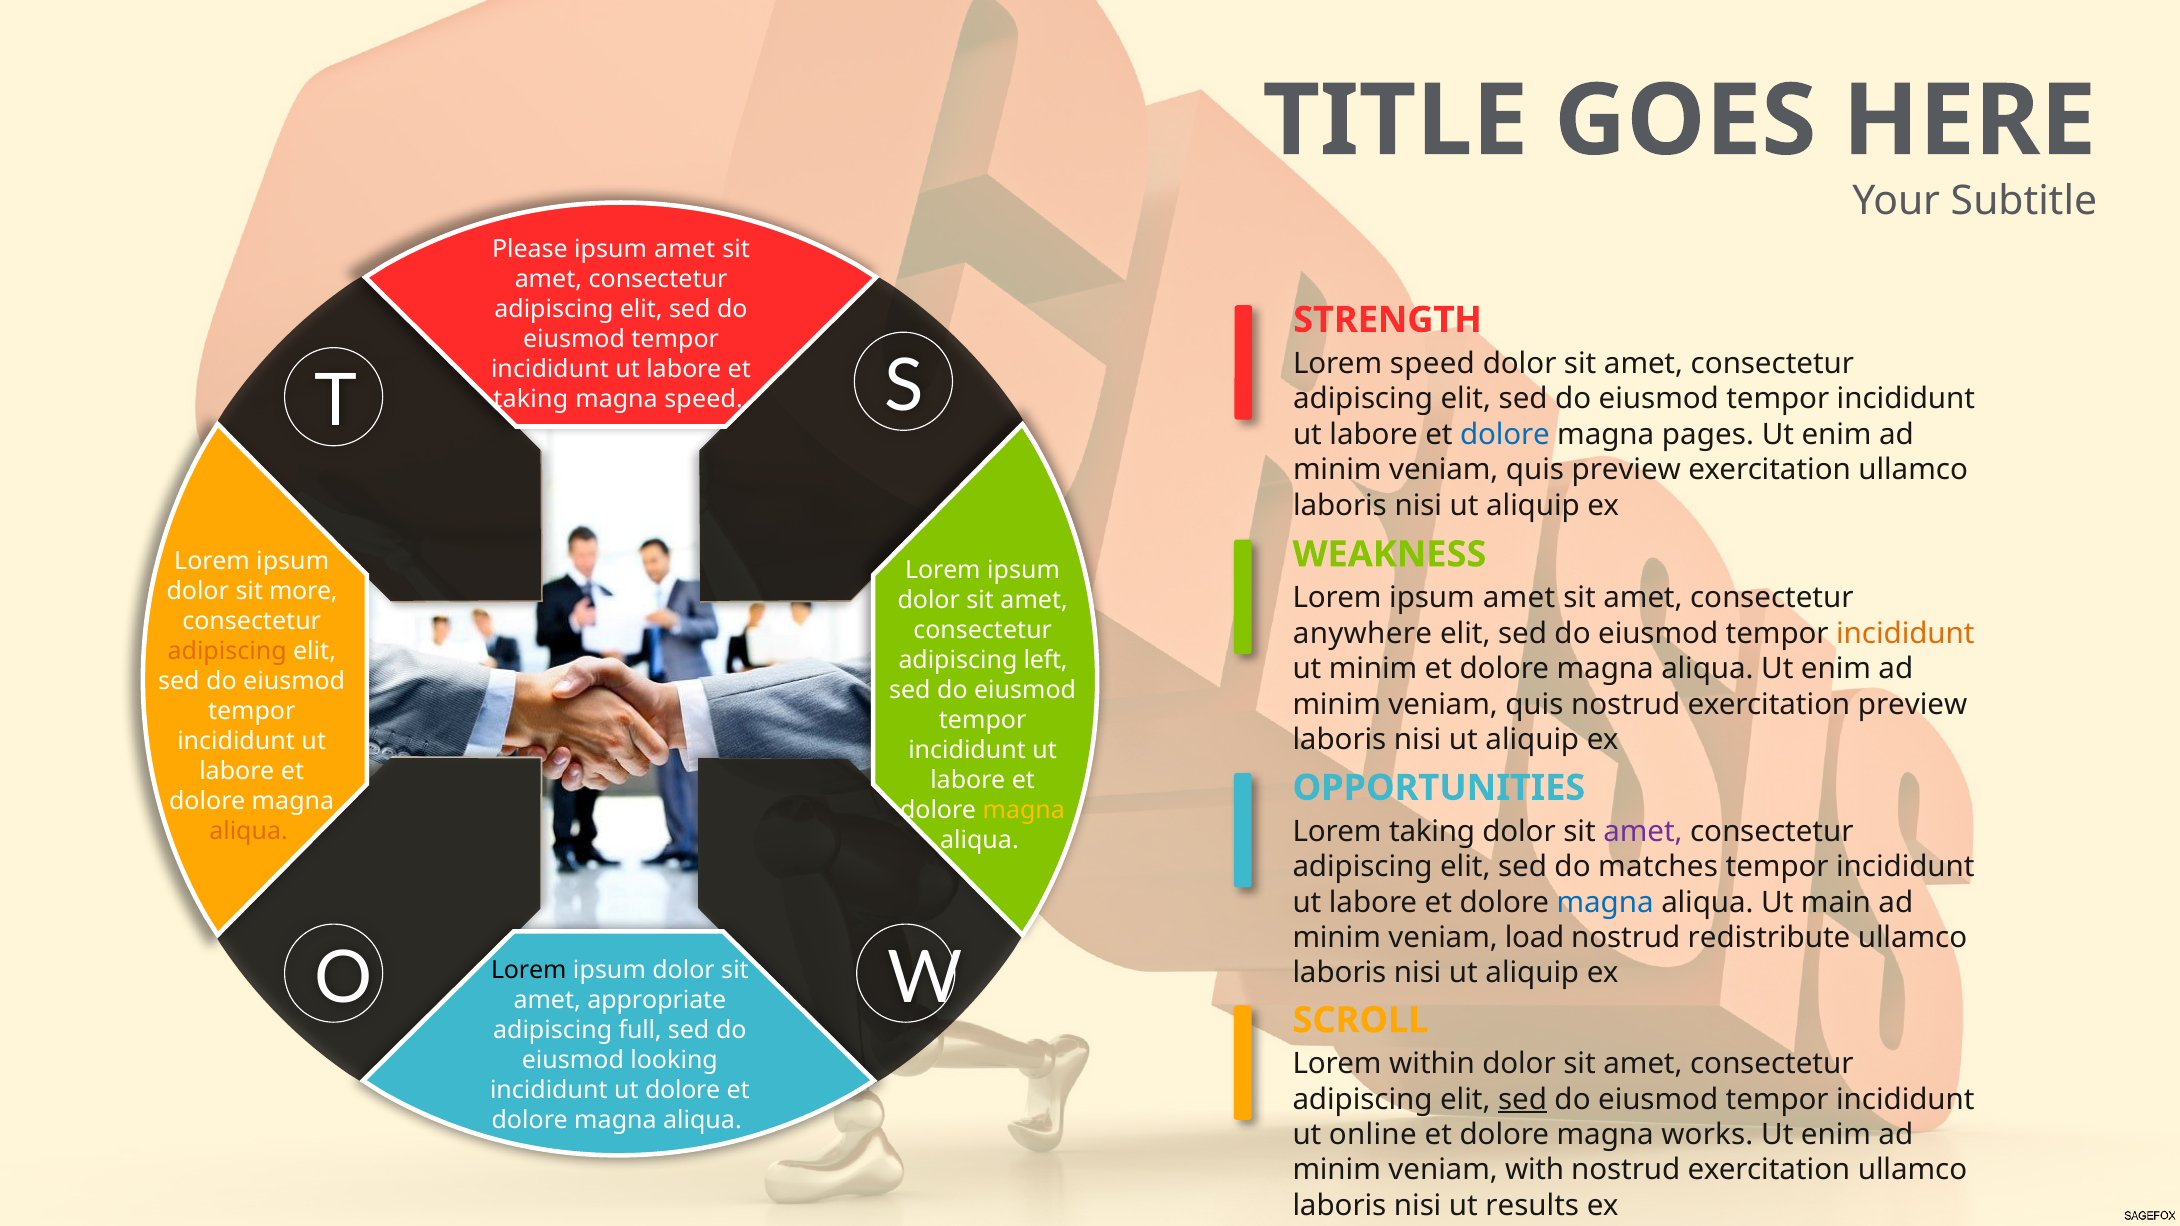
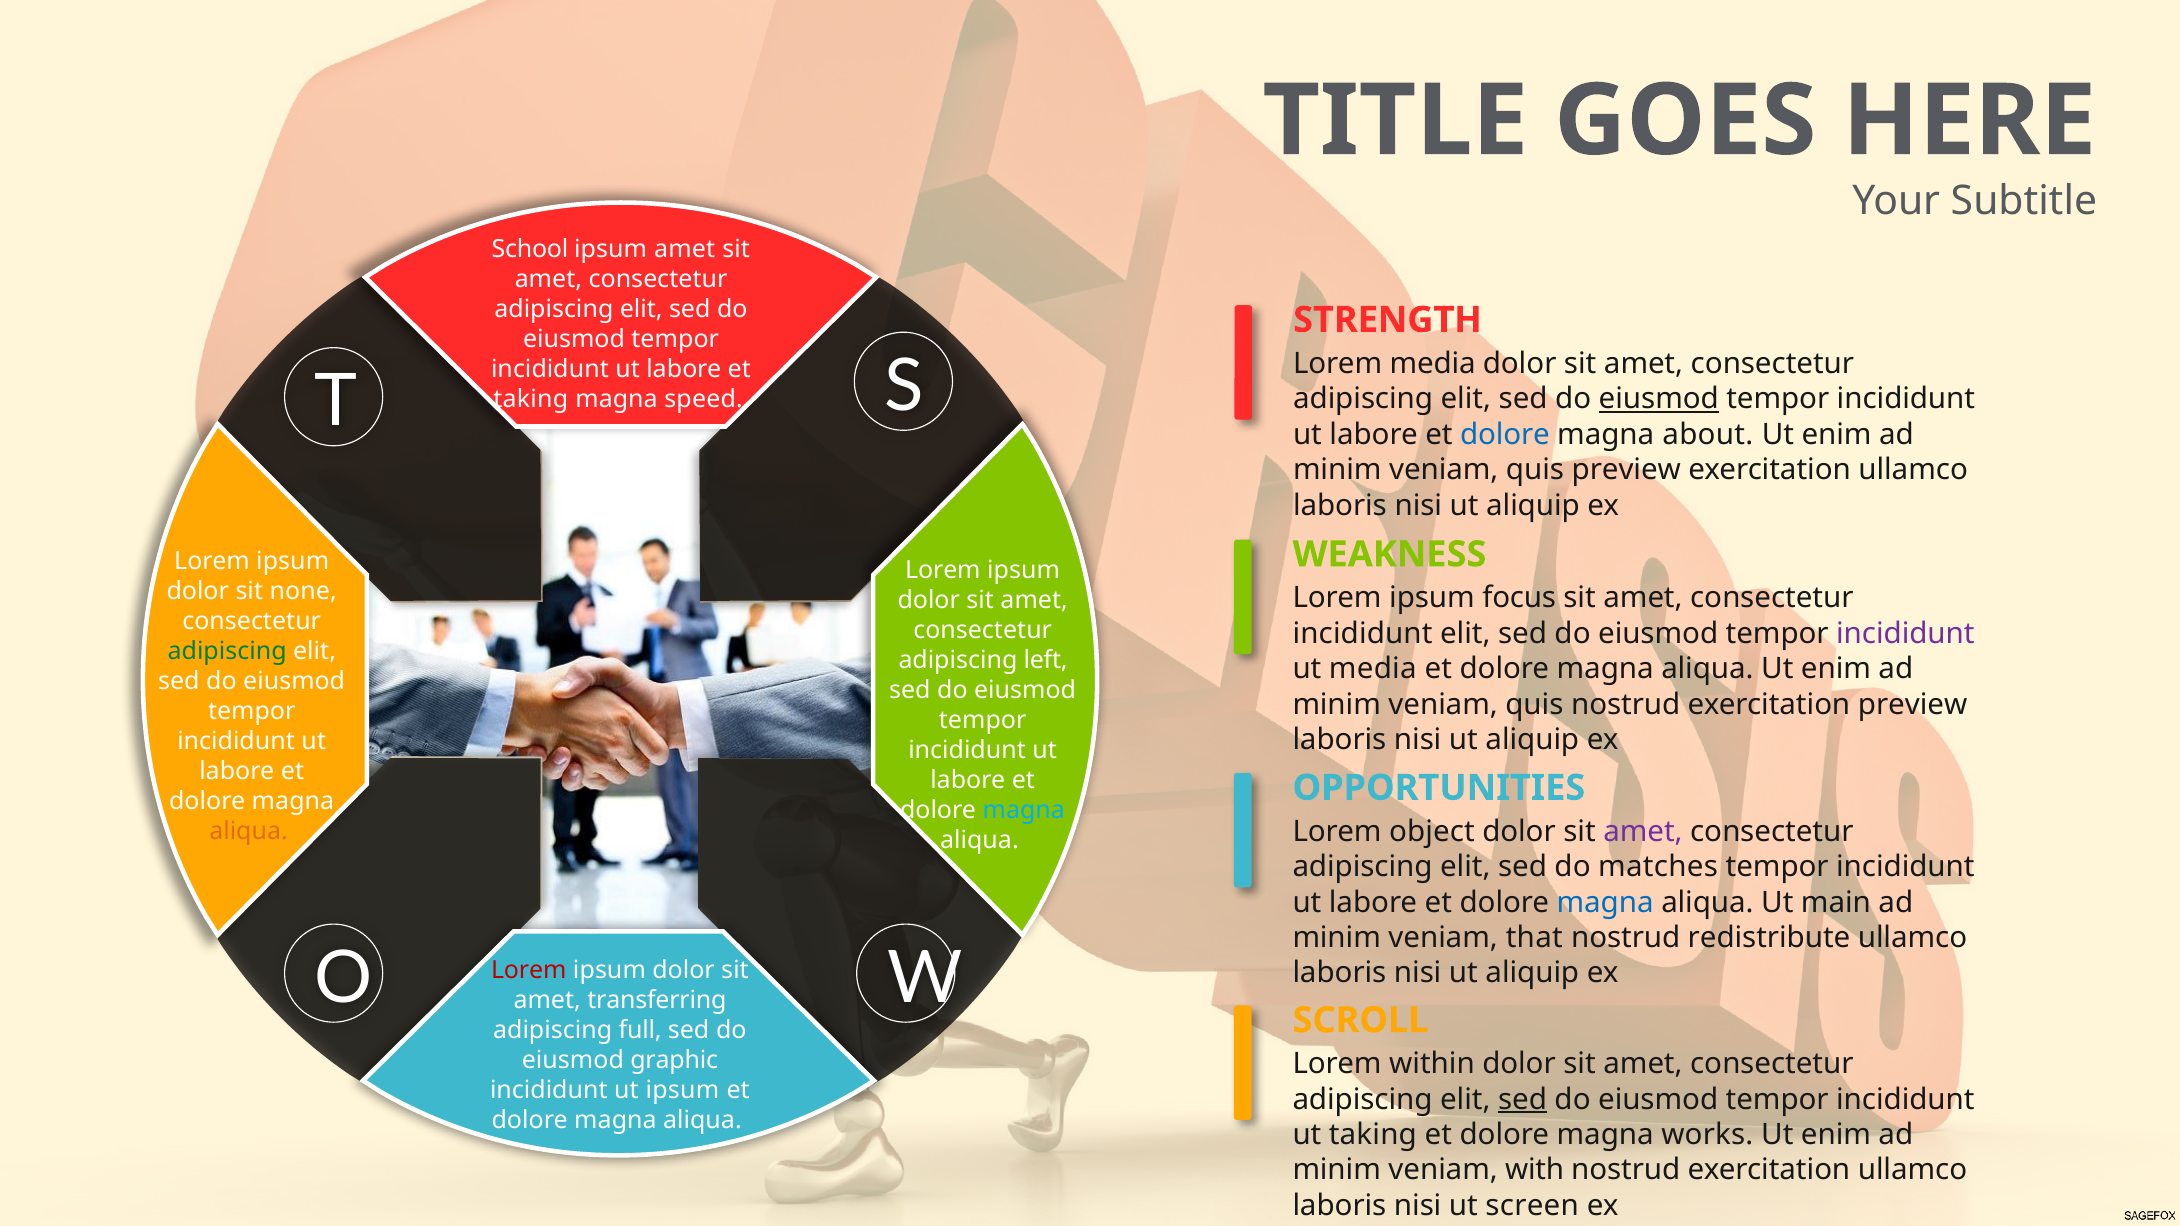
Please: Please -> School (530, 250)
Lorem speed: speed -> media (1433, 364)
eiusmod underline: none -> present (1659, 399)
pages: pages -> about (1708, 435)
more: more -> none (303, 591)
Lorem ipsum amet: amet -> focus (1519, 598)
anywhere: anywhere -> incididunt (1363, 634)
incididunt colour: orange -> purple (1905, 634)
adipiscing colour: orange -> green (227, 651)
ut minim: minim -> media (1373, 669)
magna colour: yellow -> light blue (1024, 811)
Lorem taking: taking -> object (1432, 832)
load: load -> that (1534, 938)
Lorem colour: black -> red (529, 971)
appropriate: appropriate -> transferring (657, 1001)
looking: looking -> graphic (674, 1061)
ut dolore: dolore -> ipsum (682, 1091)
ut online: online -> taking (1373, 1135)
results: results -> screen (1532, 1206)
